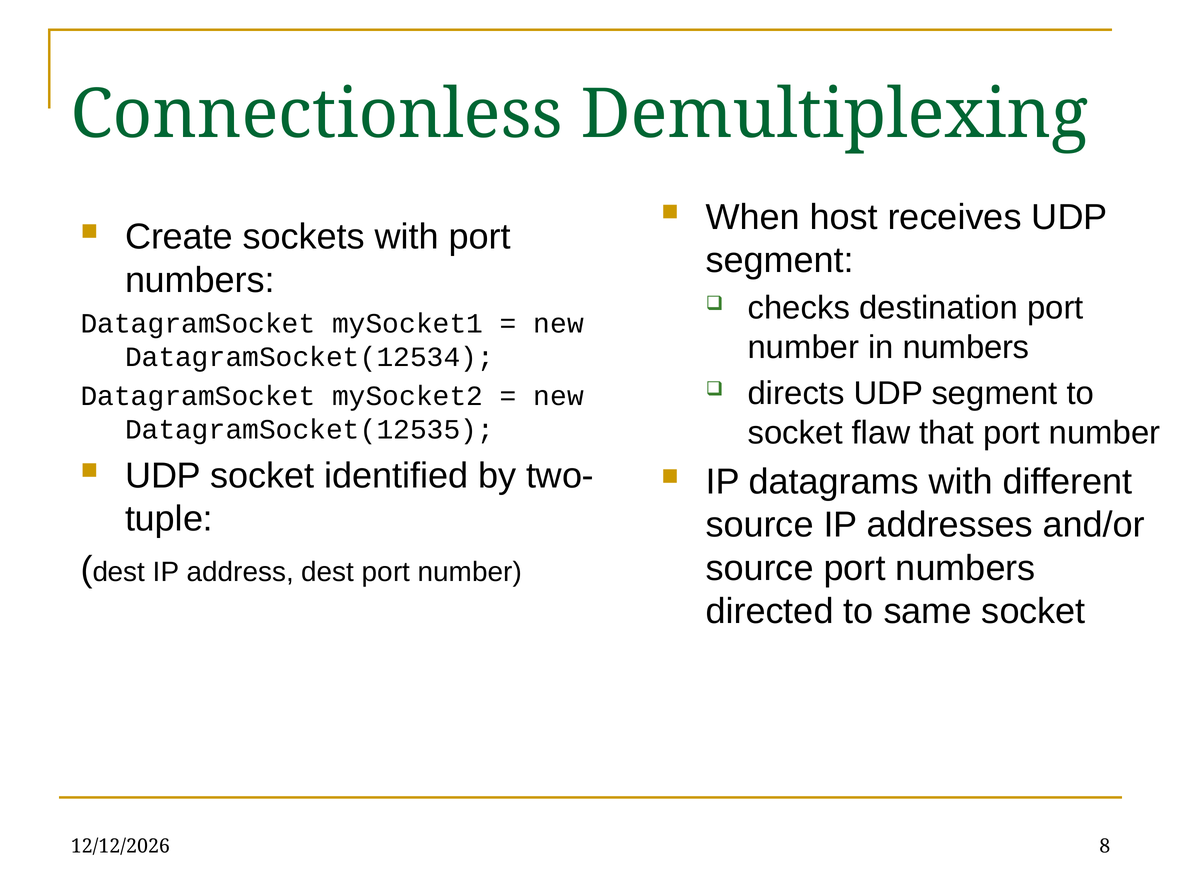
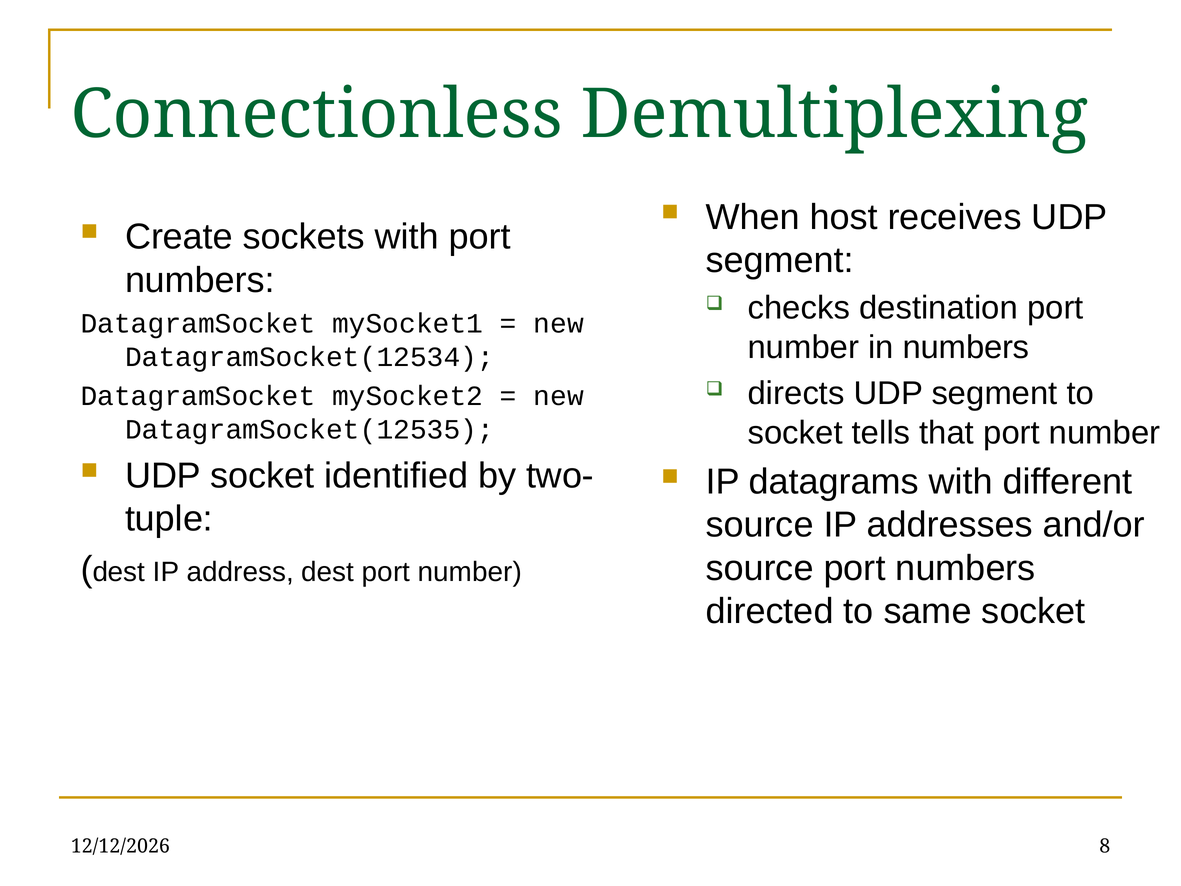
flaw: flaw -> tells (881, 433)
